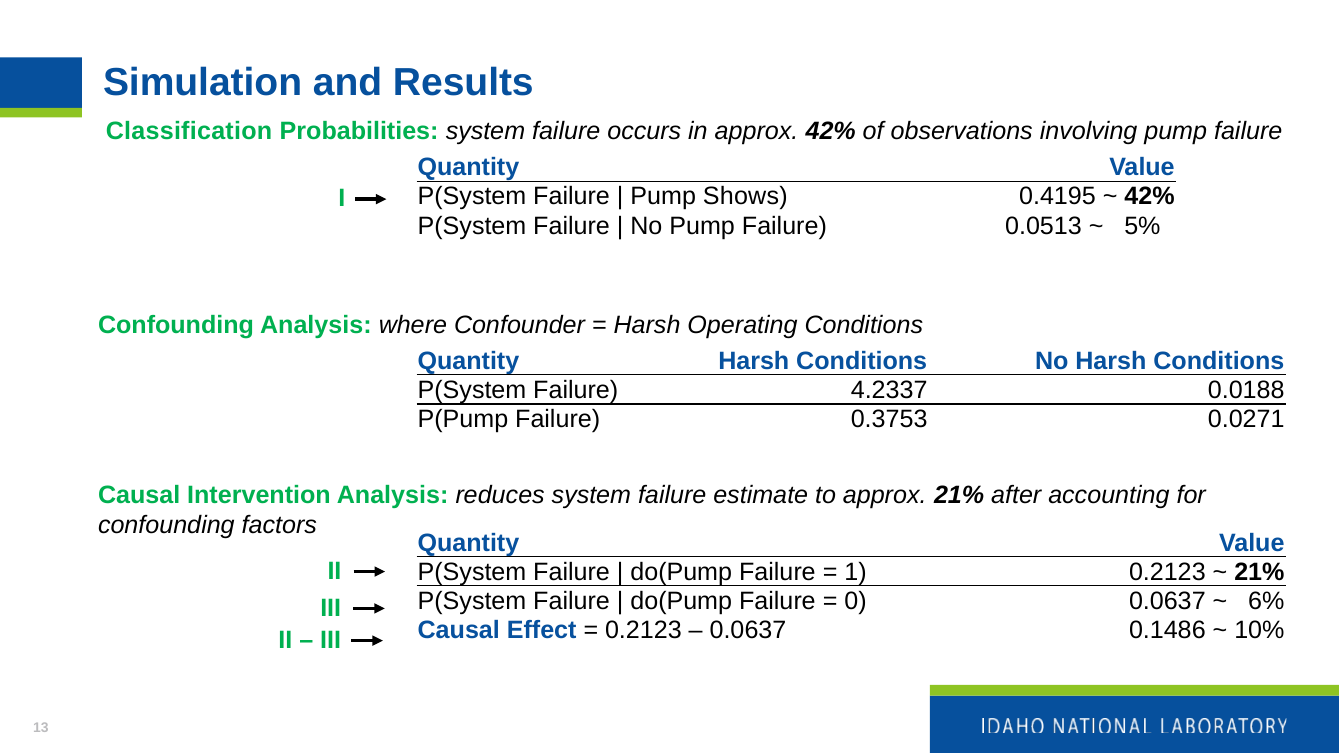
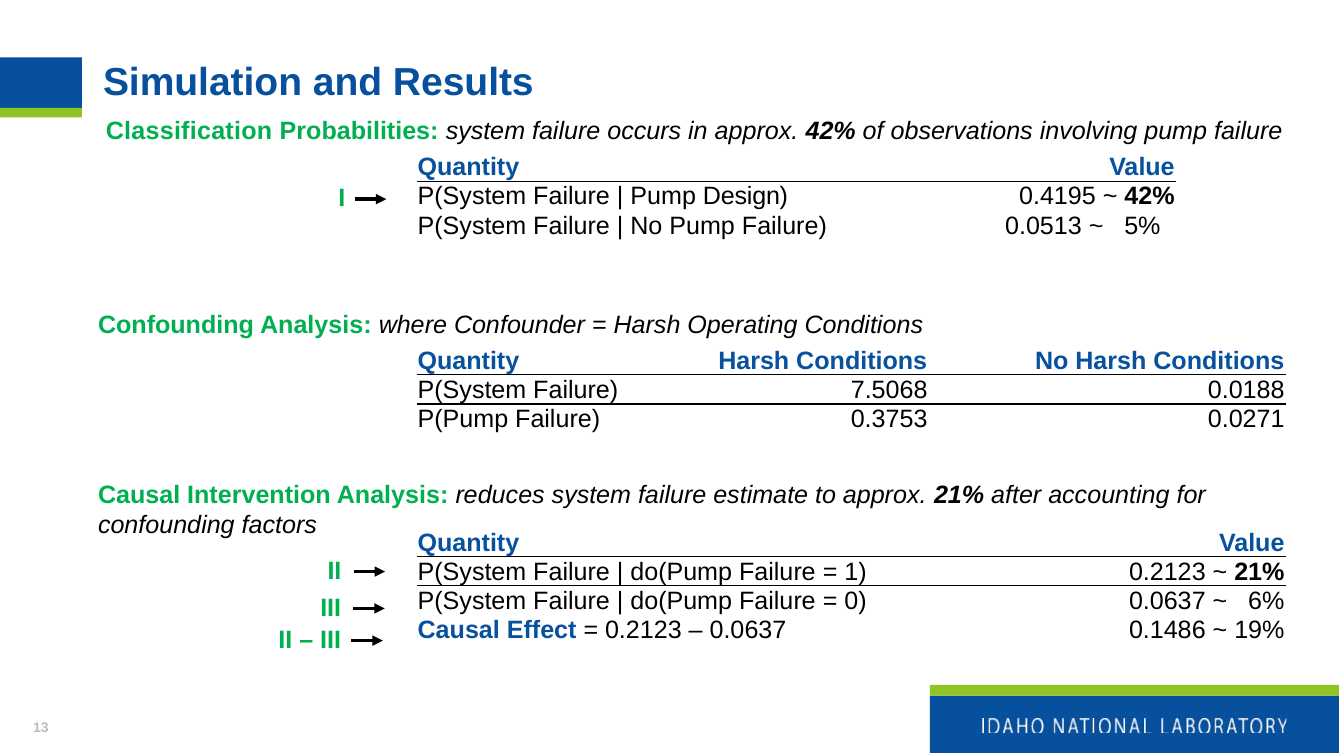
Shows: Shows -> Design (746, 197)
4.2337: 4.2337 -> 7.5068 (889, 390)
10%: 10% -> 19% (1259, 630)
